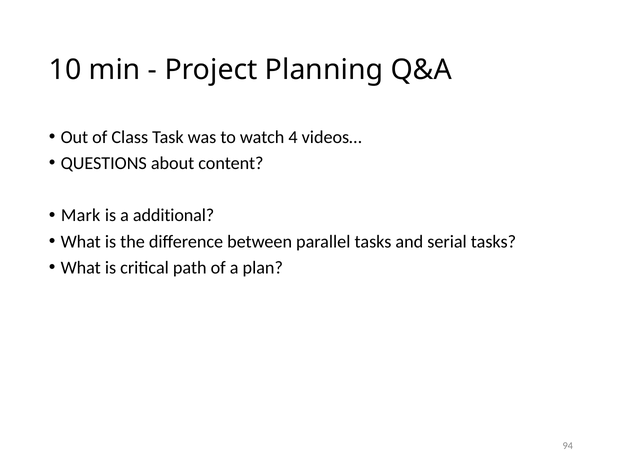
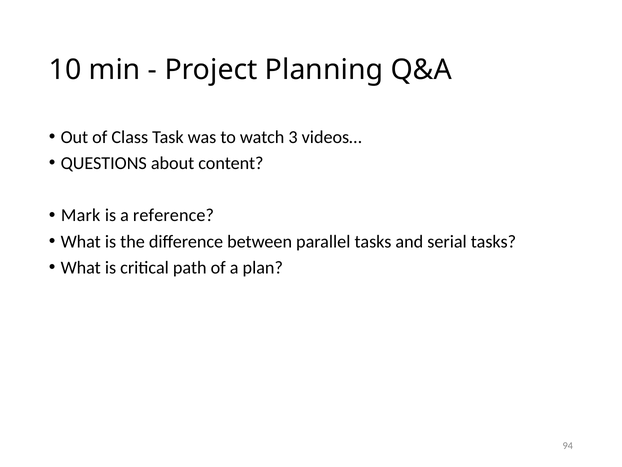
4: 4 -> 3 (293, 137)
additional: additional -> reference (173, 215)
